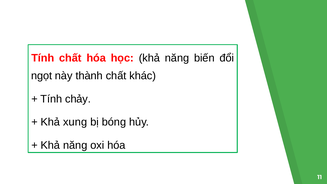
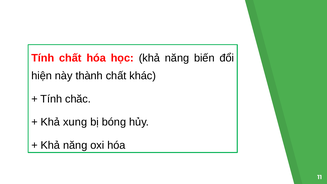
ngọt: ngọt -> hiện (42, 76)
chảy: chảy -> chăc (78, 99)
